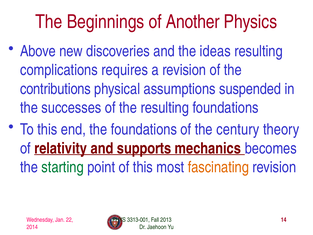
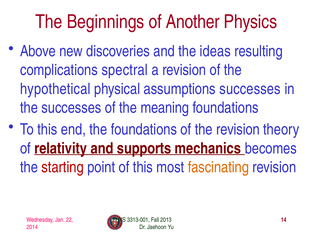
requires: requires -> spectral (125, 70)
contributions: contributions -> hypothetical (55, 89)
assumptions suspended: suspended -> successes (250, 89)
the resulting: resulting -> meaning (165, 108)
the century: century -> revision (238, 129)
starting colour: green -> red (63, 167)
